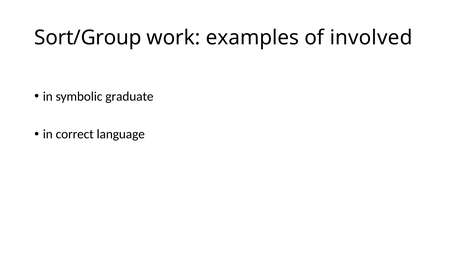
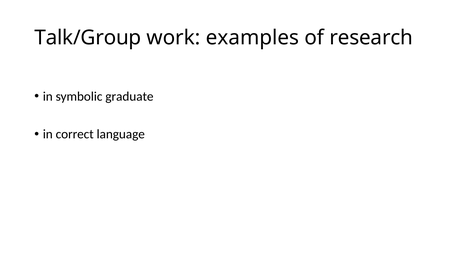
Sort/Group: Sort/Group -> Talk/Group (88, 38)
involved: involved -> research (371, 38)
